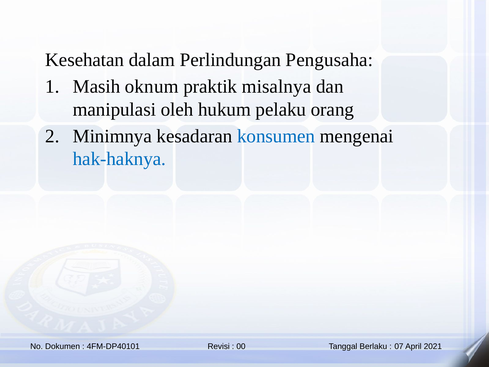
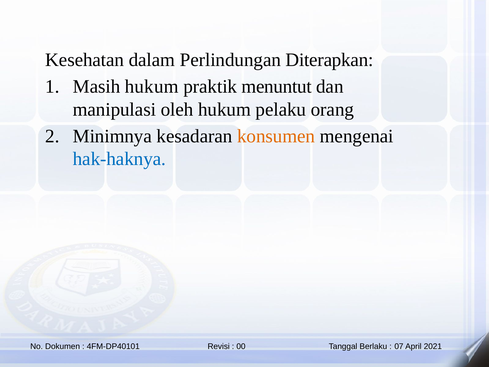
Pengusaha: Pengusaha -> Diterapkan (330, 60)
Masih oknum: oknum -> hukum (152, 87)
misalnya: misalnya -> menuntut (277, 87)
konsumen colour: blue -> orange (276, 136)
